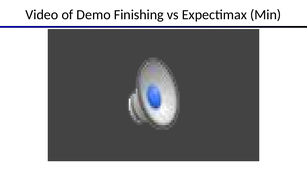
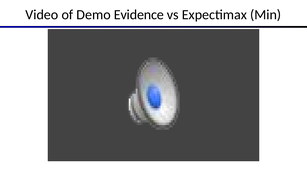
Finishing: Finishing -> Evidence (139, 15)
